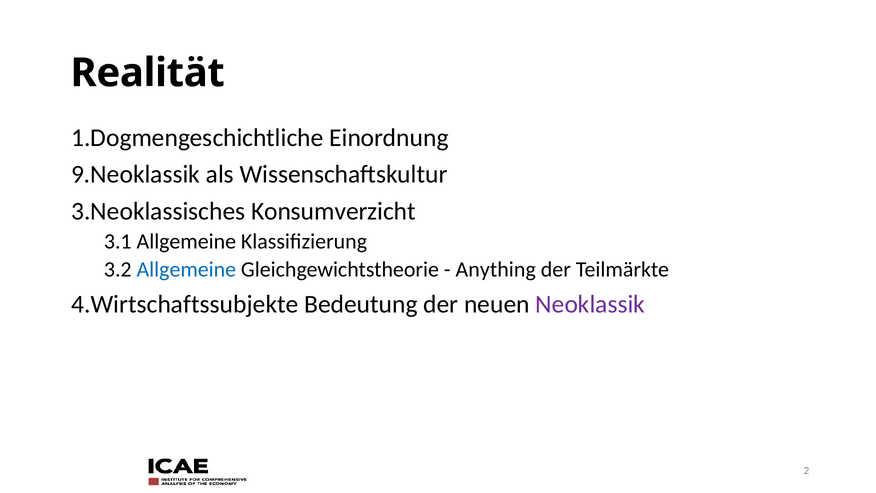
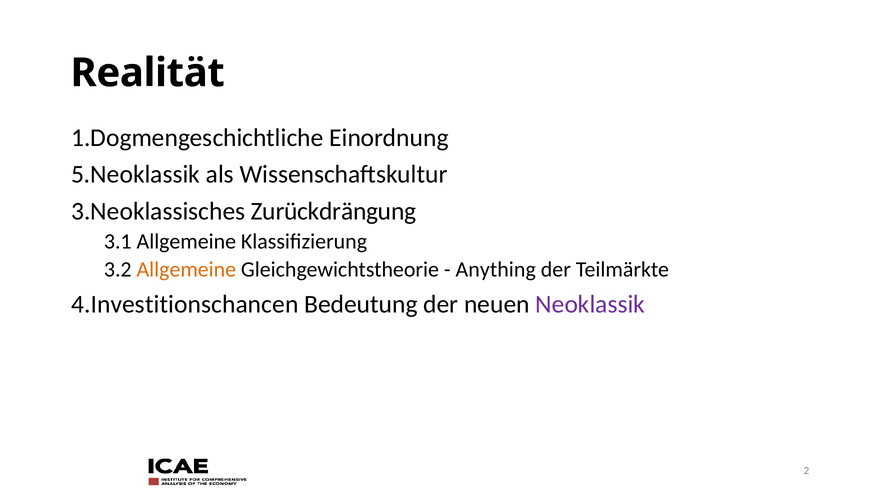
9.Neoklassik: 9.Neoklassik -> 5.Neoklassik (136, 174)
Konsumverzicht: Konsumverzicht -> Zurückdrängung (334, 211)
Allgemeine colour: blue -> orange (186, 269)
4.Wirtschaftssubjekte: 4.Wirtschaftssubjekte -> 4.Investitionschancen (185, 304)
